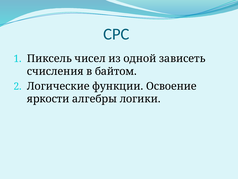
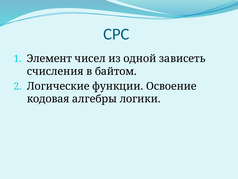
Пиксель: Пиксель -> Элемент (49, 58)
яркости: яркости -> кодовая (48, 99)
